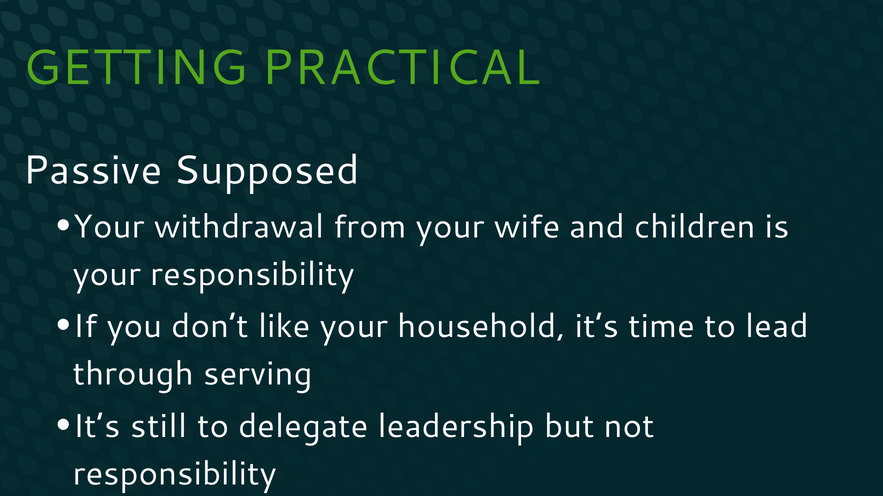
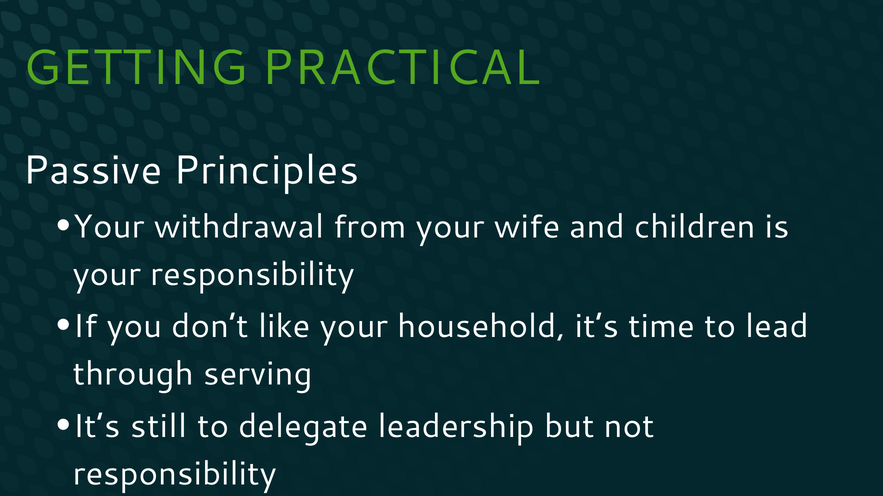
Supposed: Supposed -> Principles (266, 171)
